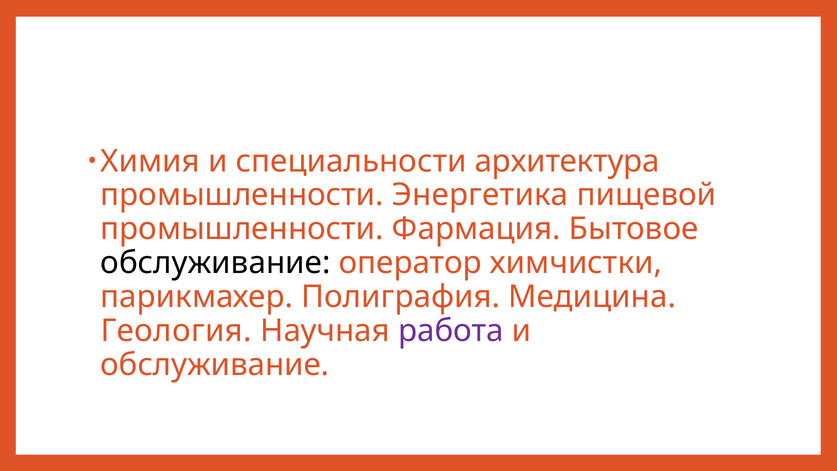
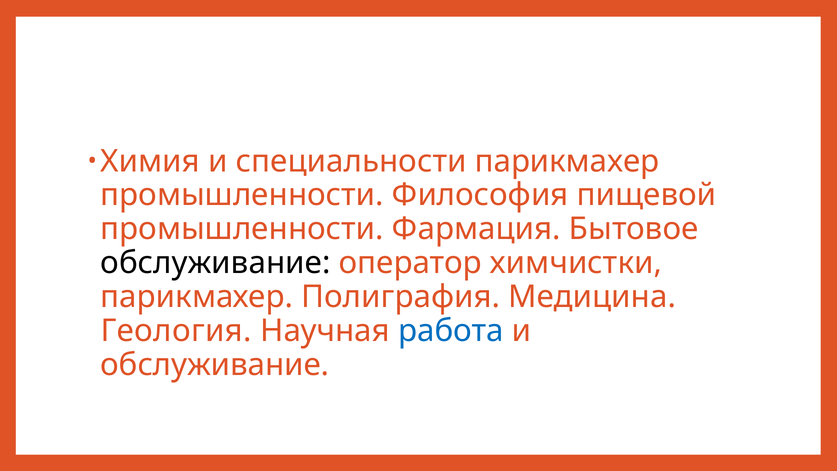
специальности архитектура: архитектура -> парикмахер (567, 161)
Энергетика: Энергетика -> Философия (480, 195)
работа colour: purple -> blue (451, 331)
